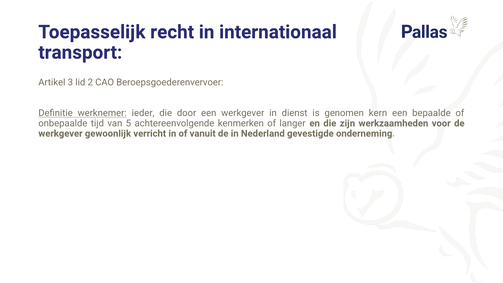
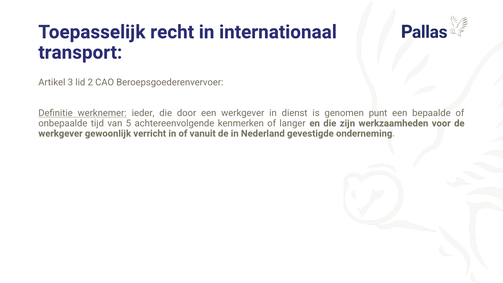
kern: kern -> punt (378, 113)
